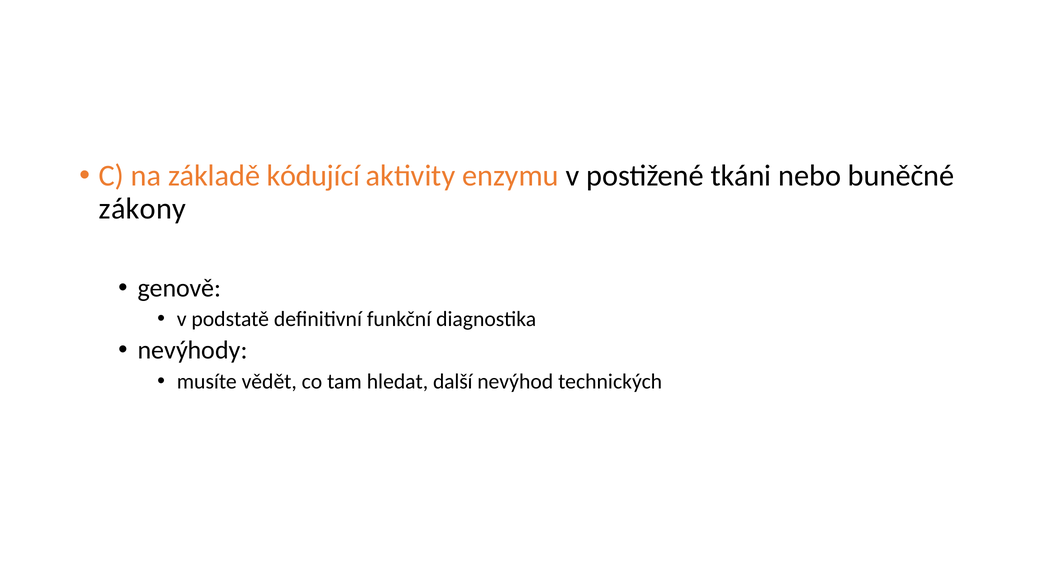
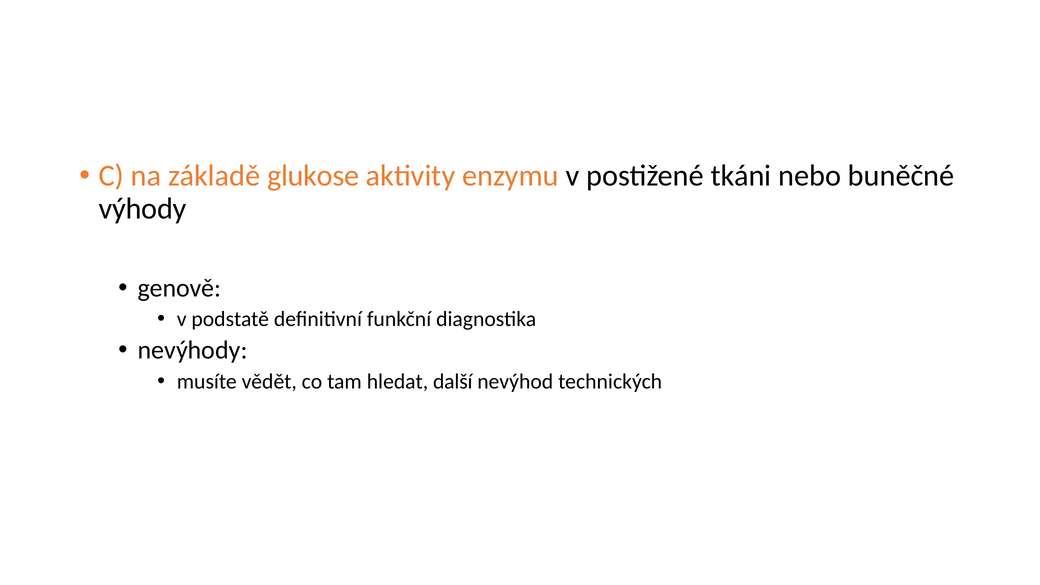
kódující: kódující -> glukose (313, 176)
zákony: zákony -> výhody (143, 209)
